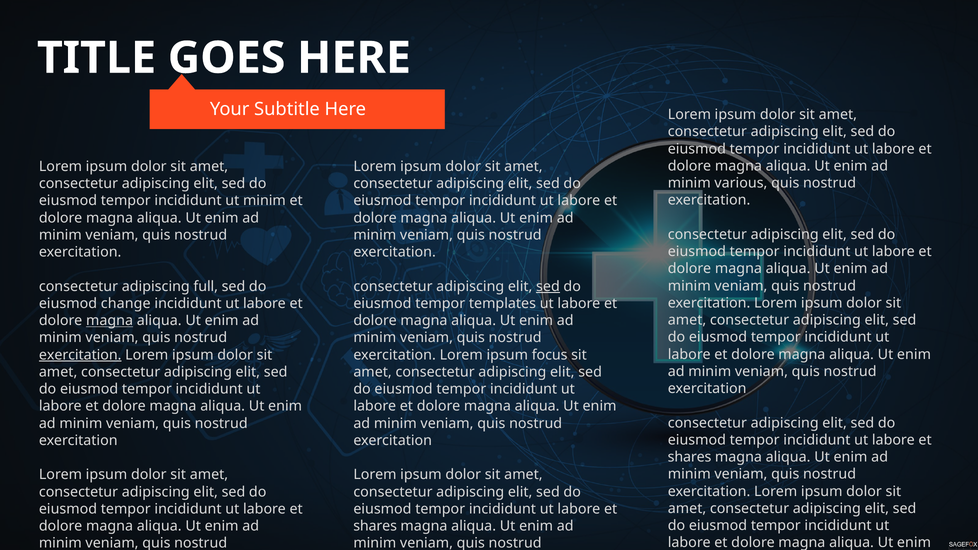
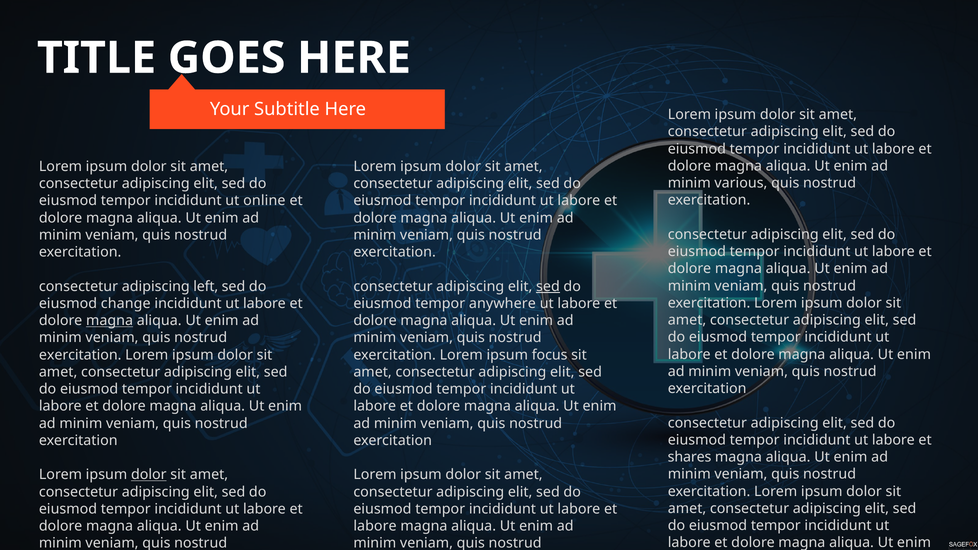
ut minim: minim -> online (264, 201)
full: full -> left (206, 286)
templates: templates -> anywhere (502, 304)
exercitation underline: present -> none (80, 355)
dolor underline: none -> present (149, 475)
shares: shares -> labore (375, 526)
